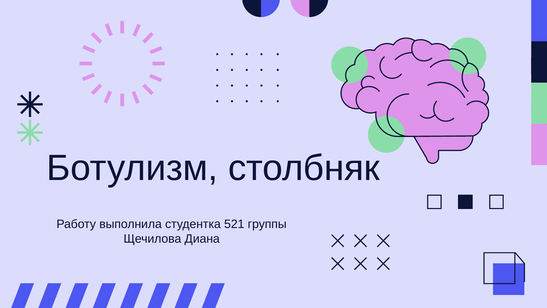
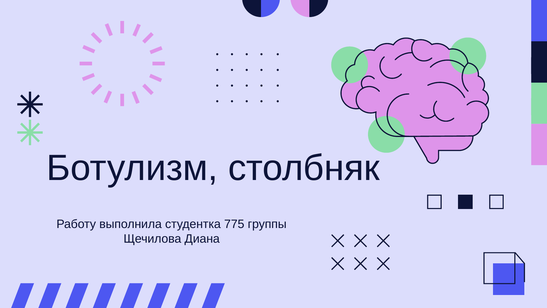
521: 521 -> 775 (234, 224)
